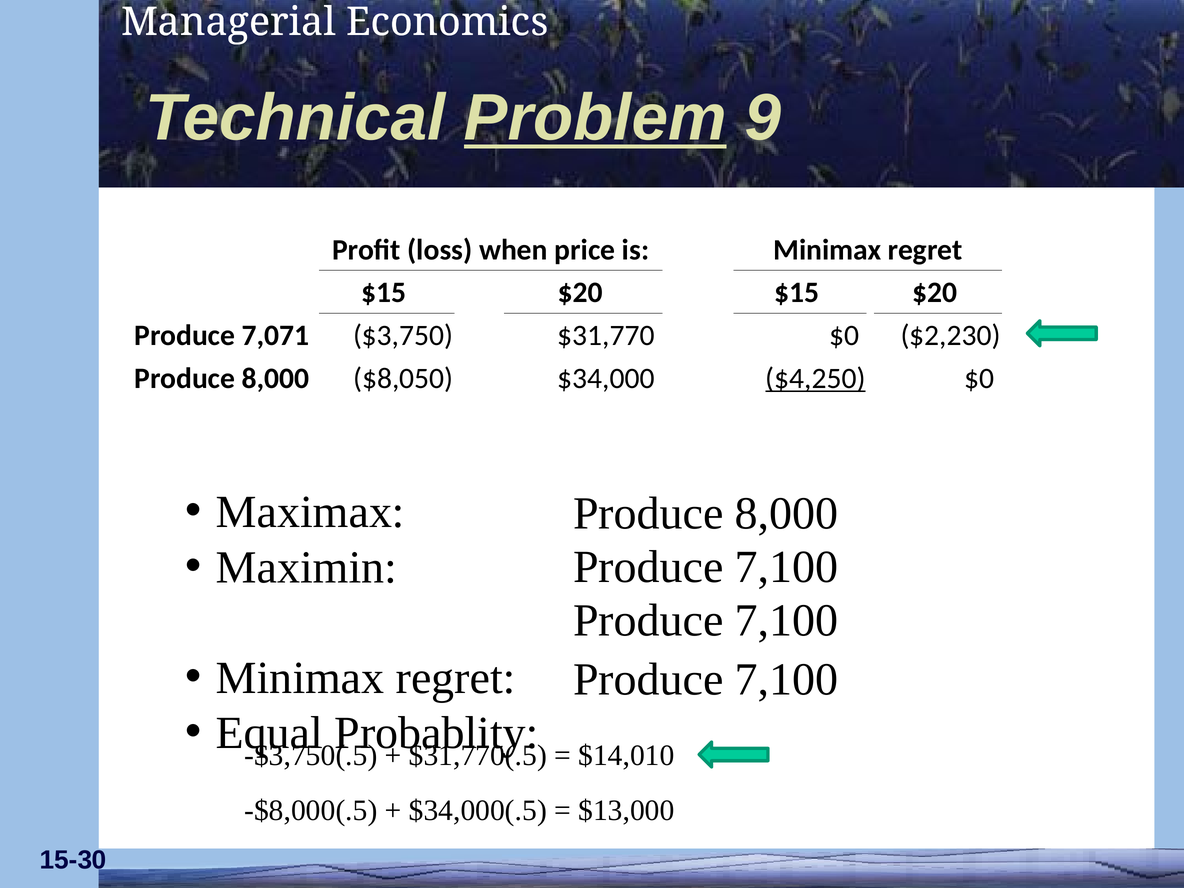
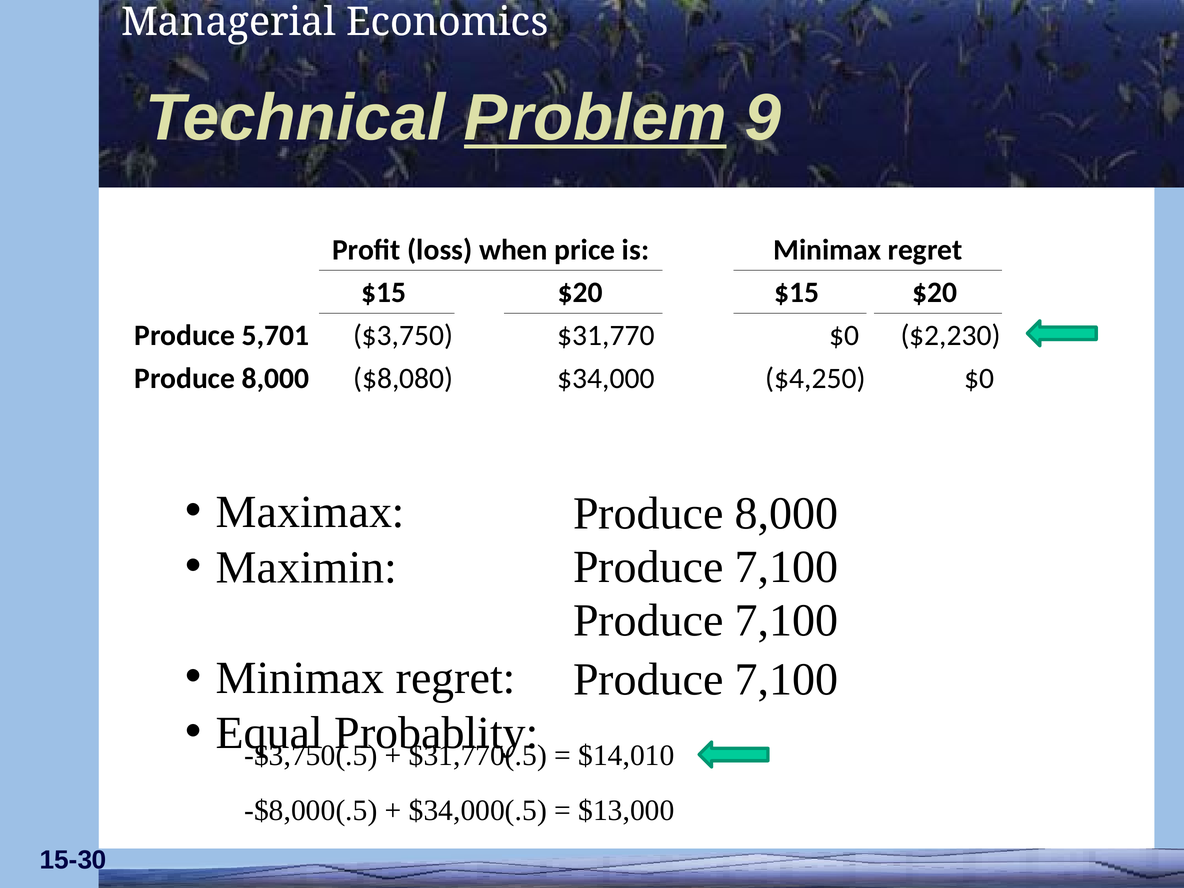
7,071: 7,071 -> 5,701 (276, 336)
$8,050: $8,050 -> $8,080 (403, 379)
$4,250 underline: present -> none (815, 379)
